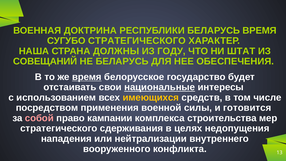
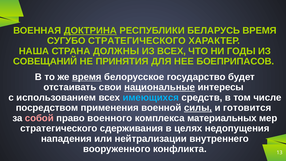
ДОКТРИНА underline: none -> present (90, 31)
ИЗ ГОДУ: ГОДУ -> ВСЕХ (172, 51)
ШТАТ: ШТАТ -> ГОДЫ (241, 51)
НЕ БЕЛАРУСЬ: БЕЛАРУСЬ -> ПРИНЯТИЯ (122, 61)
ОБЕСПЕЧЕНИЯ: ОБЕСПЕЧЕНИЯ -> БОЕПРИПАСОВ (235, 61)
имеющихся colour: yellow -> light blue (151, 97)
силы underline: none -> present (198, 108)
кампании: кампании -> военного (110, 118)
строительства: строительства -> материальных (222, 118)
